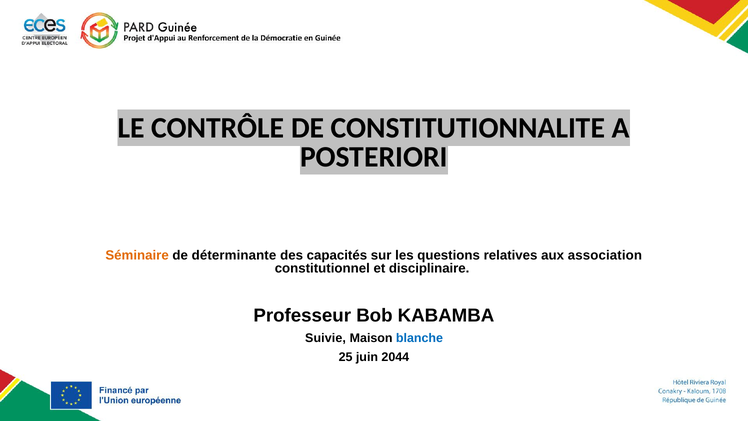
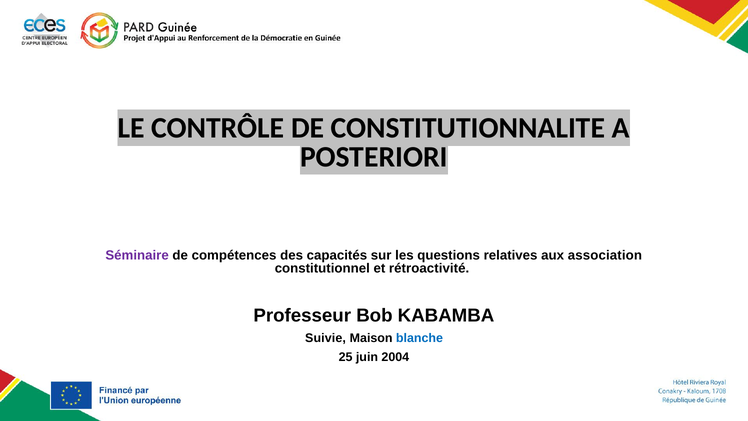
Séminaire colour: orange -> purple (137, 255)
déterminante: déterminante -> compétences (234, 255)
disciplinaire: disciplinaire -> rétroactivité (429, 268)
2044: 2044 -> 2004 (395, 357)
